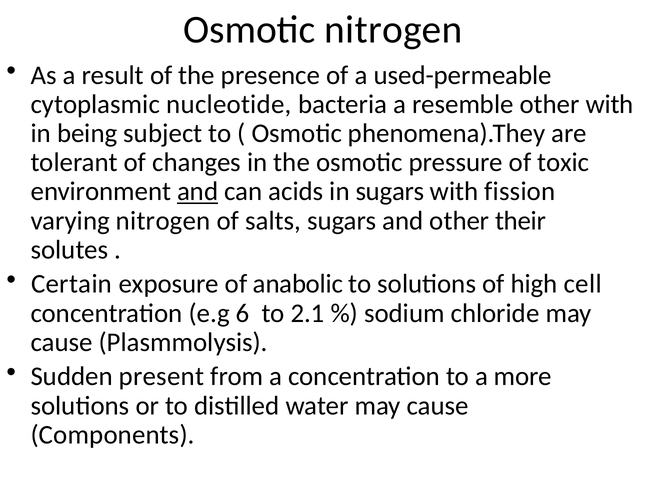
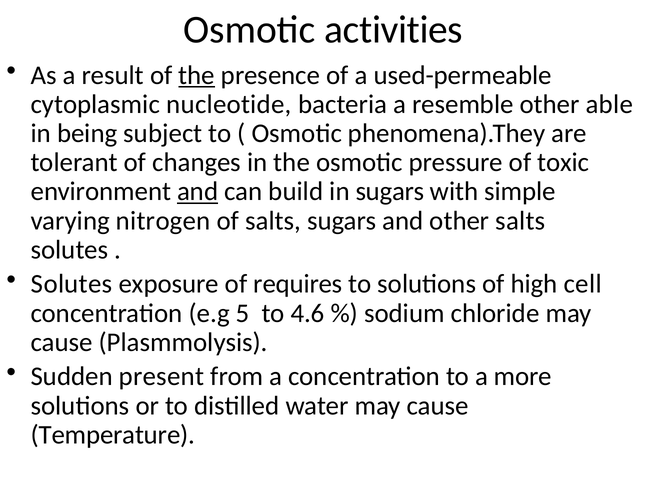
Osmotic nitrogen: nitrogen -> activities (394, 30)
the underline: none -> present (197, 75)
other with: with -> able (609, 104)
acids: acids -> build (296, 191)
fission: fission -> simple (520, 191)
other their: their -> salts (520, 220)
Certain: Certain -> Solutes (72, 284)
anabolic: anabolic -> requires (298, 284)
6: 6 -> 5 (243, 313)
2.1: 2.1 -> 4.6 (308, 313)
Components: Components -> Temperature (113, 434)
